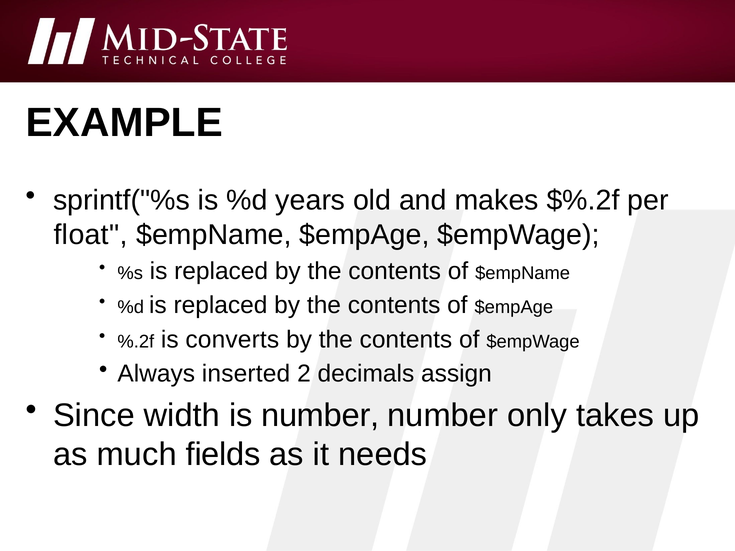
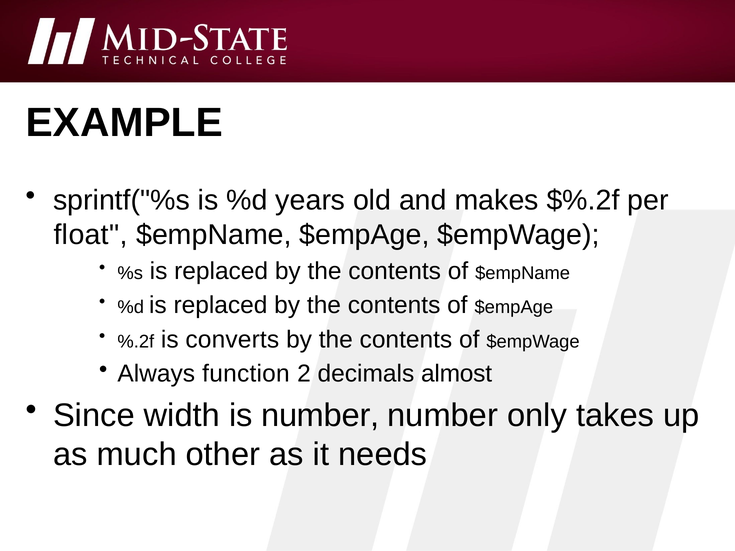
inserted: inserted -> function (246, 374)
assign: assign -> almost (457, 374)
fields: fields -> other (223, 455)
